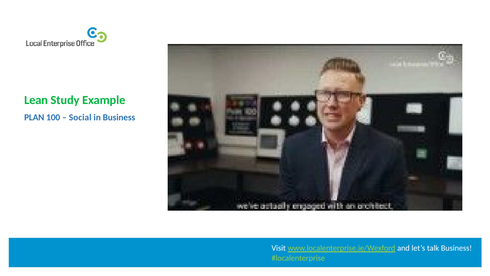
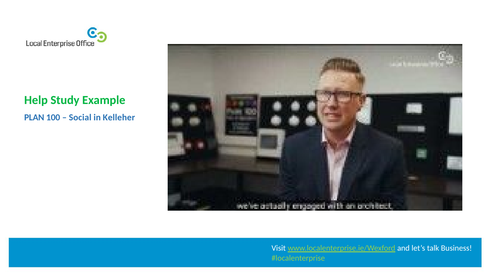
Lean: Lean -> Help (36, 100)
in Business: Business -> Kelleher (119, 117)
